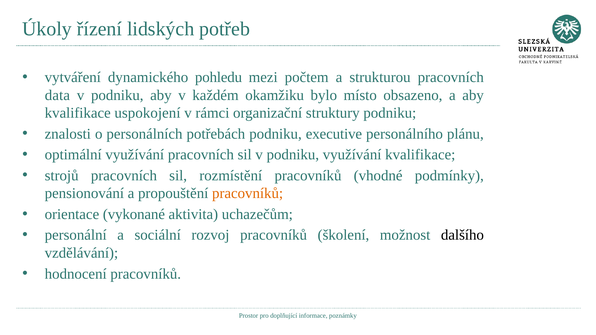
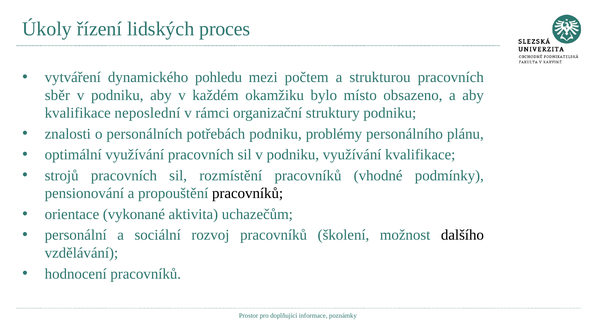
potřeb: potřeb -> proces (225, 29)
data: data -> sběr (57, 95)
uspokojení: uspokojení -> neposlední (147, 113)
executive: executive -> problémy (334, 134)
pracovníků colour: orange -> black (248, 194)
